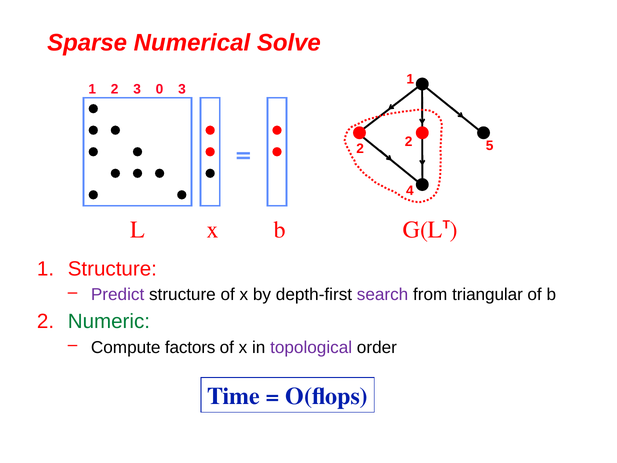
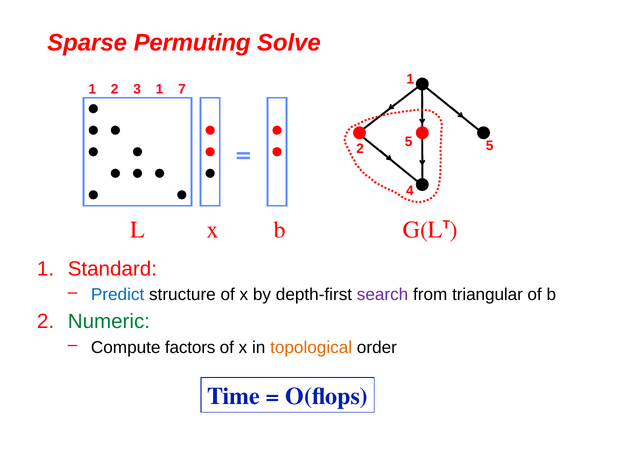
Numerical: Numerical -> Permuting (192, 43)
3 0: 0 -> 1 (159, 89)
1 3: 3 -> 7 (182, 89)
2 2: 2 -> 5 (409, 142)
1 Structure: Structure -> Standard (112, 269)
Predict colour: purple -> blue (118, 295)
topological colour: purple -> orange (311, 347)
